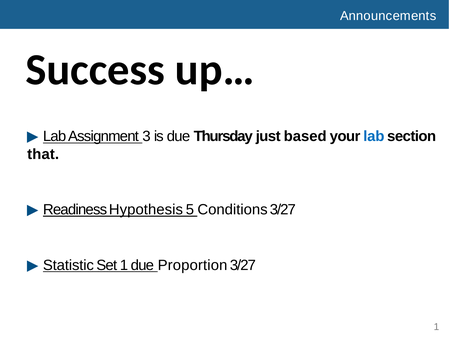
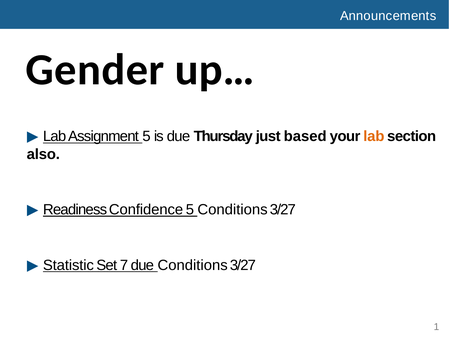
Success: Success -> Gender (95, 70)
Assignment 3: 3 -> 5 (146, 136)
lab colour: blue -> orange (374, 136)
that: that -> also (43, 154)
Hypothesis: Hypothesis -> Confidence (146, 210)
Set 1: 1 -> 7 (124, 265)
due Proportion: Proportion -> Conditions (193, 265)
